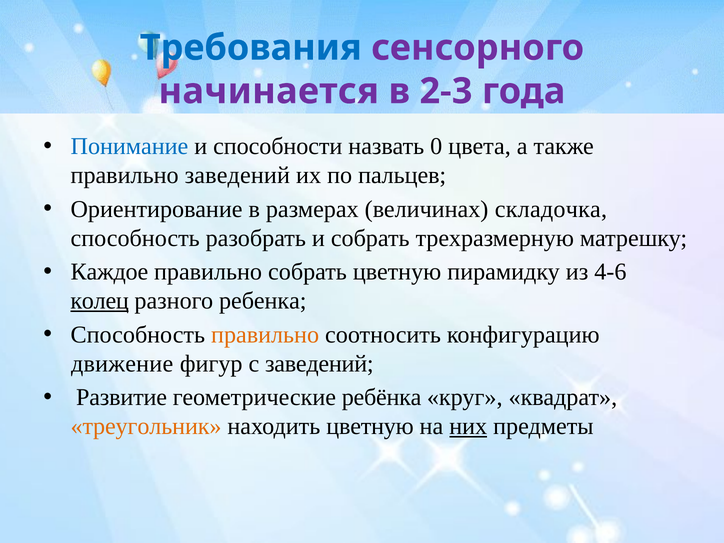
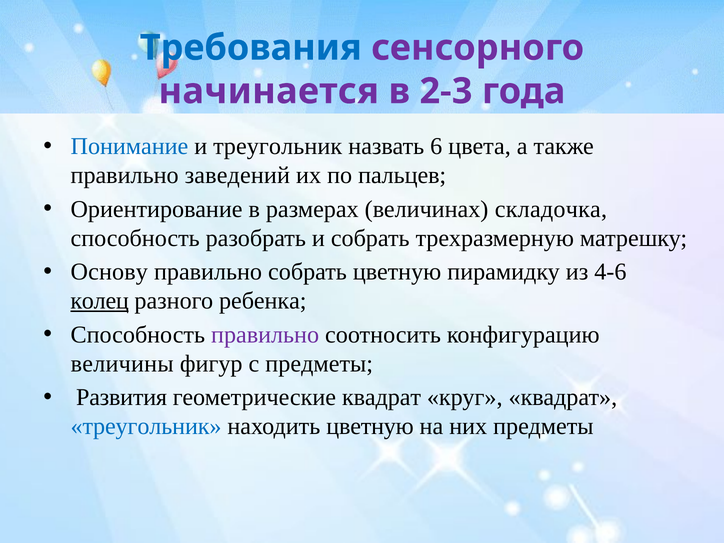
и способности: способности -> треугольник (278, 146)
0: 0 -> 6 (436, 146)
Каждое: Каждое -> Основу (109, 272)
правильно colour: orange -> purple (265, 335)
движение: движение -> величины (122, 364)
с заведений: заведений -> предметы (319, 364)
Развитие: Развитие -> Развития (122, 397)
геометрические ребёнка: ребёнка -> квадрат (382, 397)
треугольник colour: orange -> blue (146, 426)
них underline: present -> none (468, 426)
